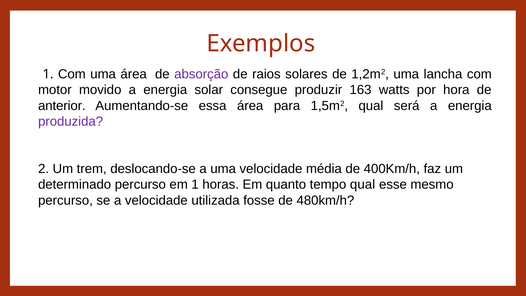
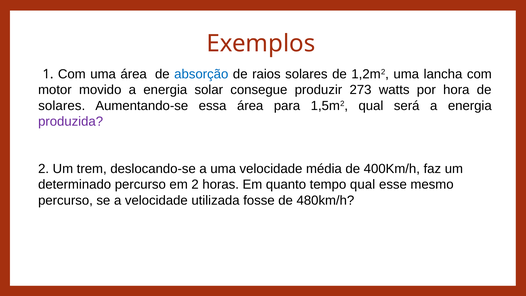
absorção colour: purple -> blue (201, 74)
163: 163 -> 273 (361, 90)
anterior: anterior -> solares (62, 106)
em 1: 1 -> 2 (195, 185)
